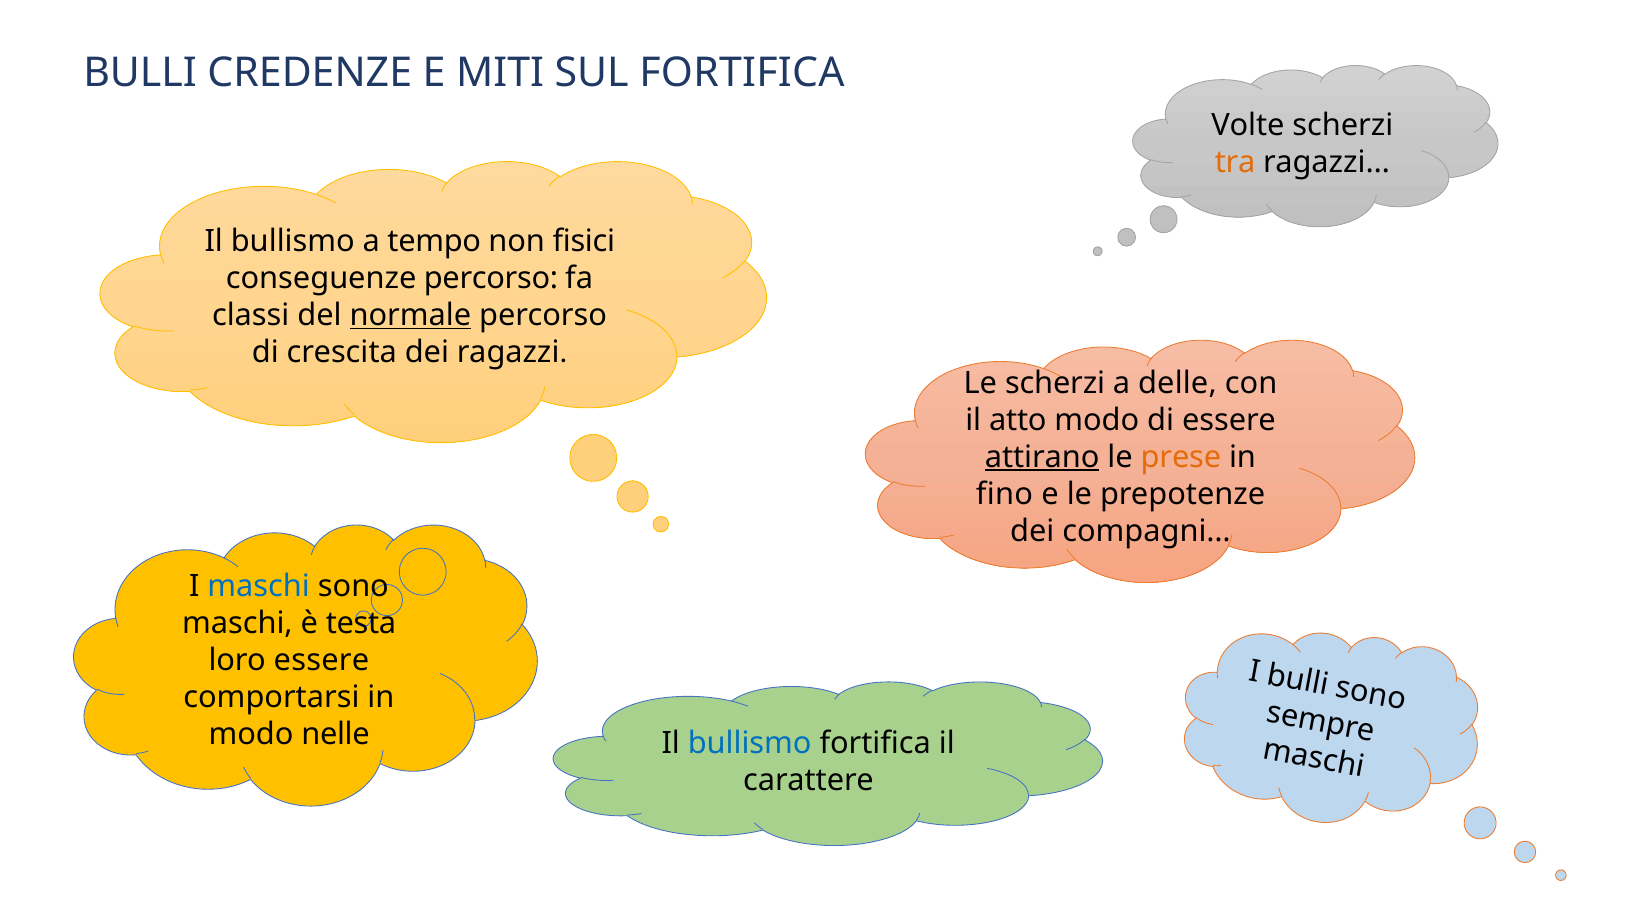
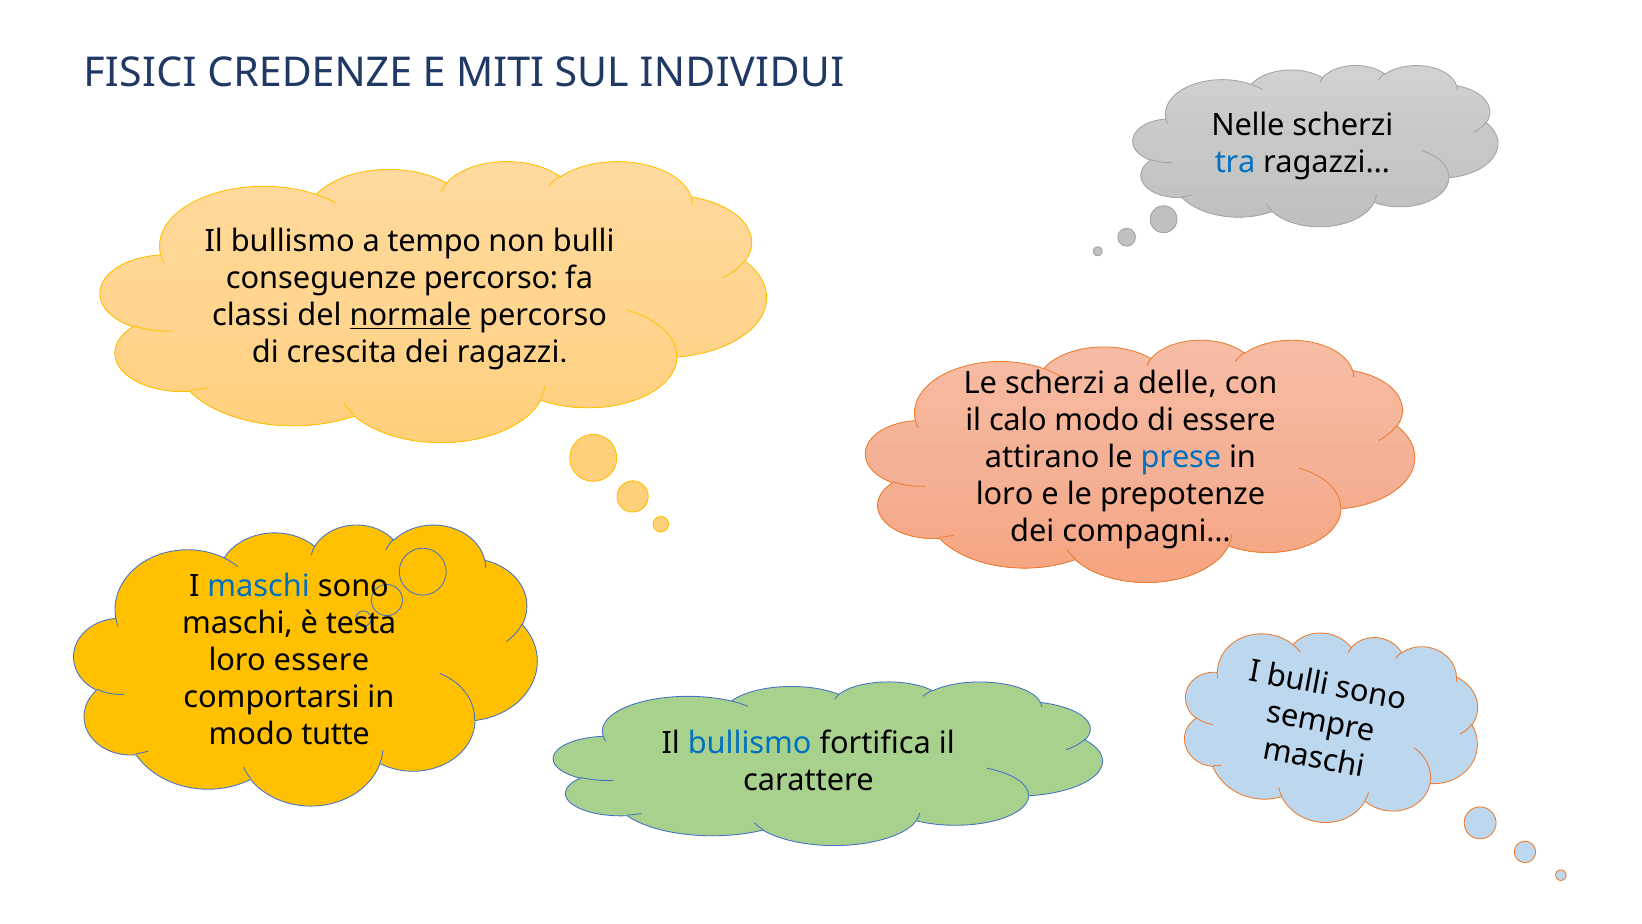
BULLI: BULLI -> FISICI (140, 73)
SUL FORTIFICA: FORTIFICA -> INDIVIDUI (742, 73)
Volte: Volte -> Nelle (1248, 125)
tra colour: orange -> blue (1235, 162)
fisici: fisici -> bulli (584, 241)
atto: atto -> calo (1018, 420)
attirano underline: present -> none (1042, 457)
prese colour: orange -> blue (1181, 457)
fino: fino -> loro (1005, 494)
nelle: nelle -> tutte (336, 734)
